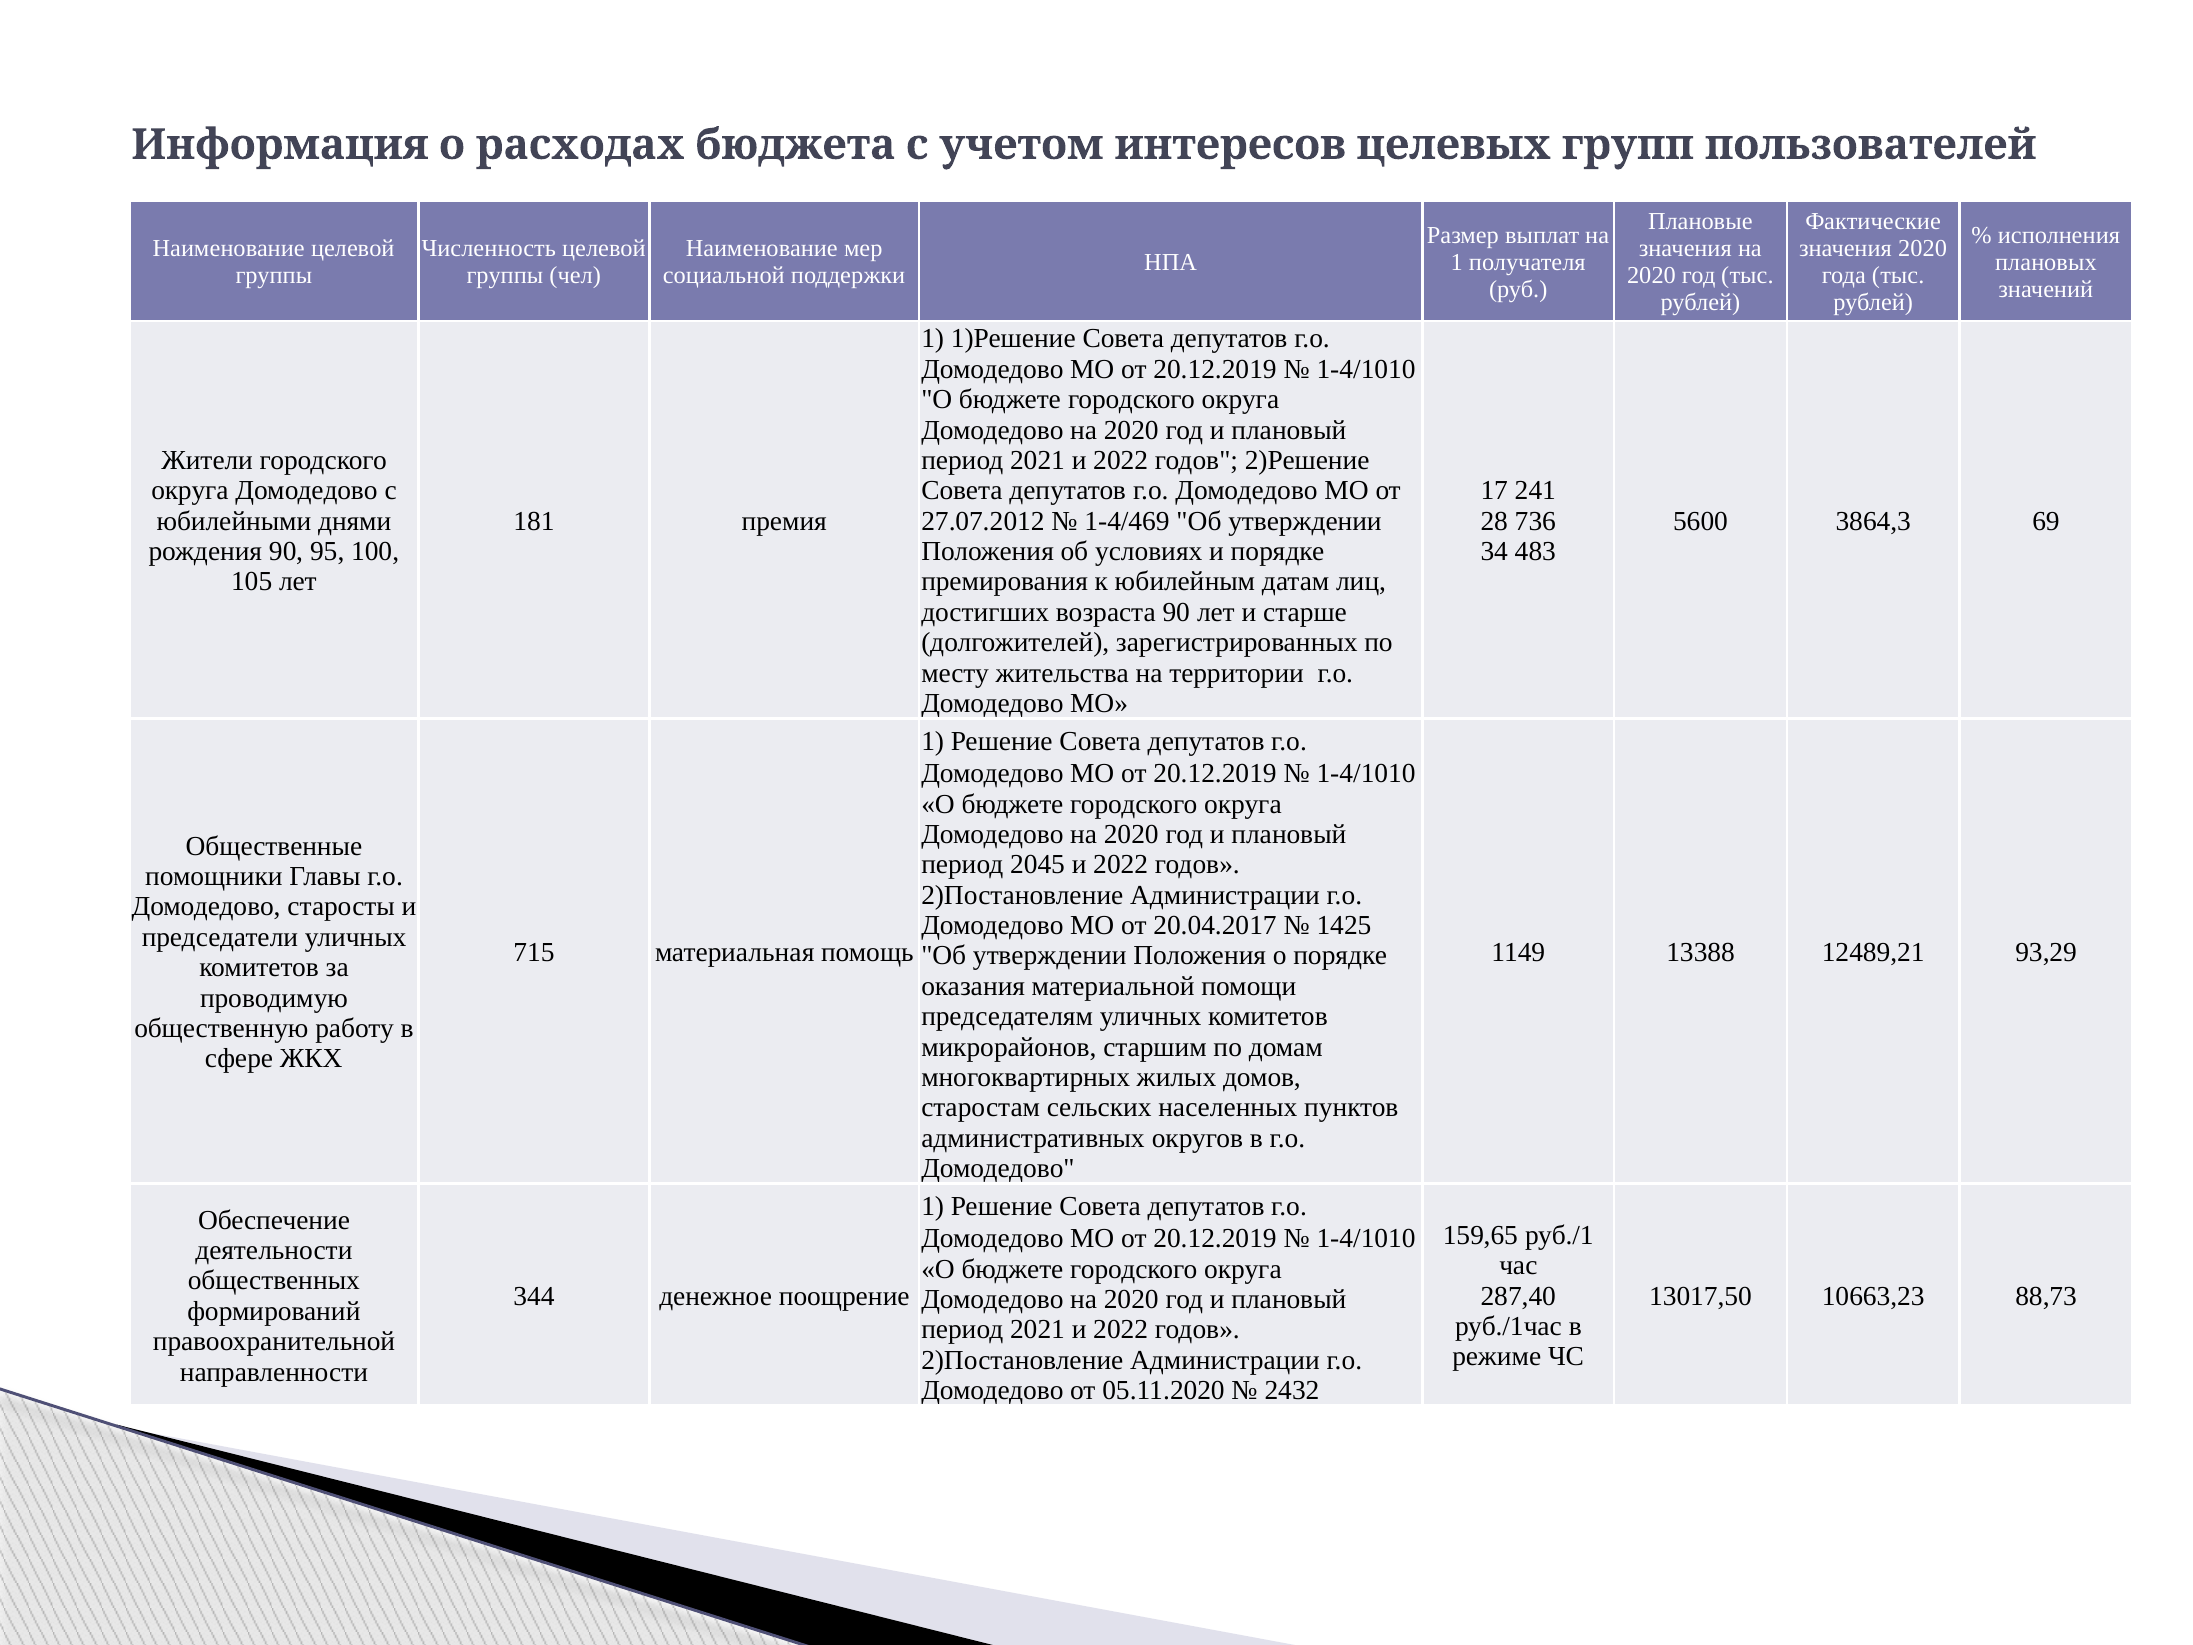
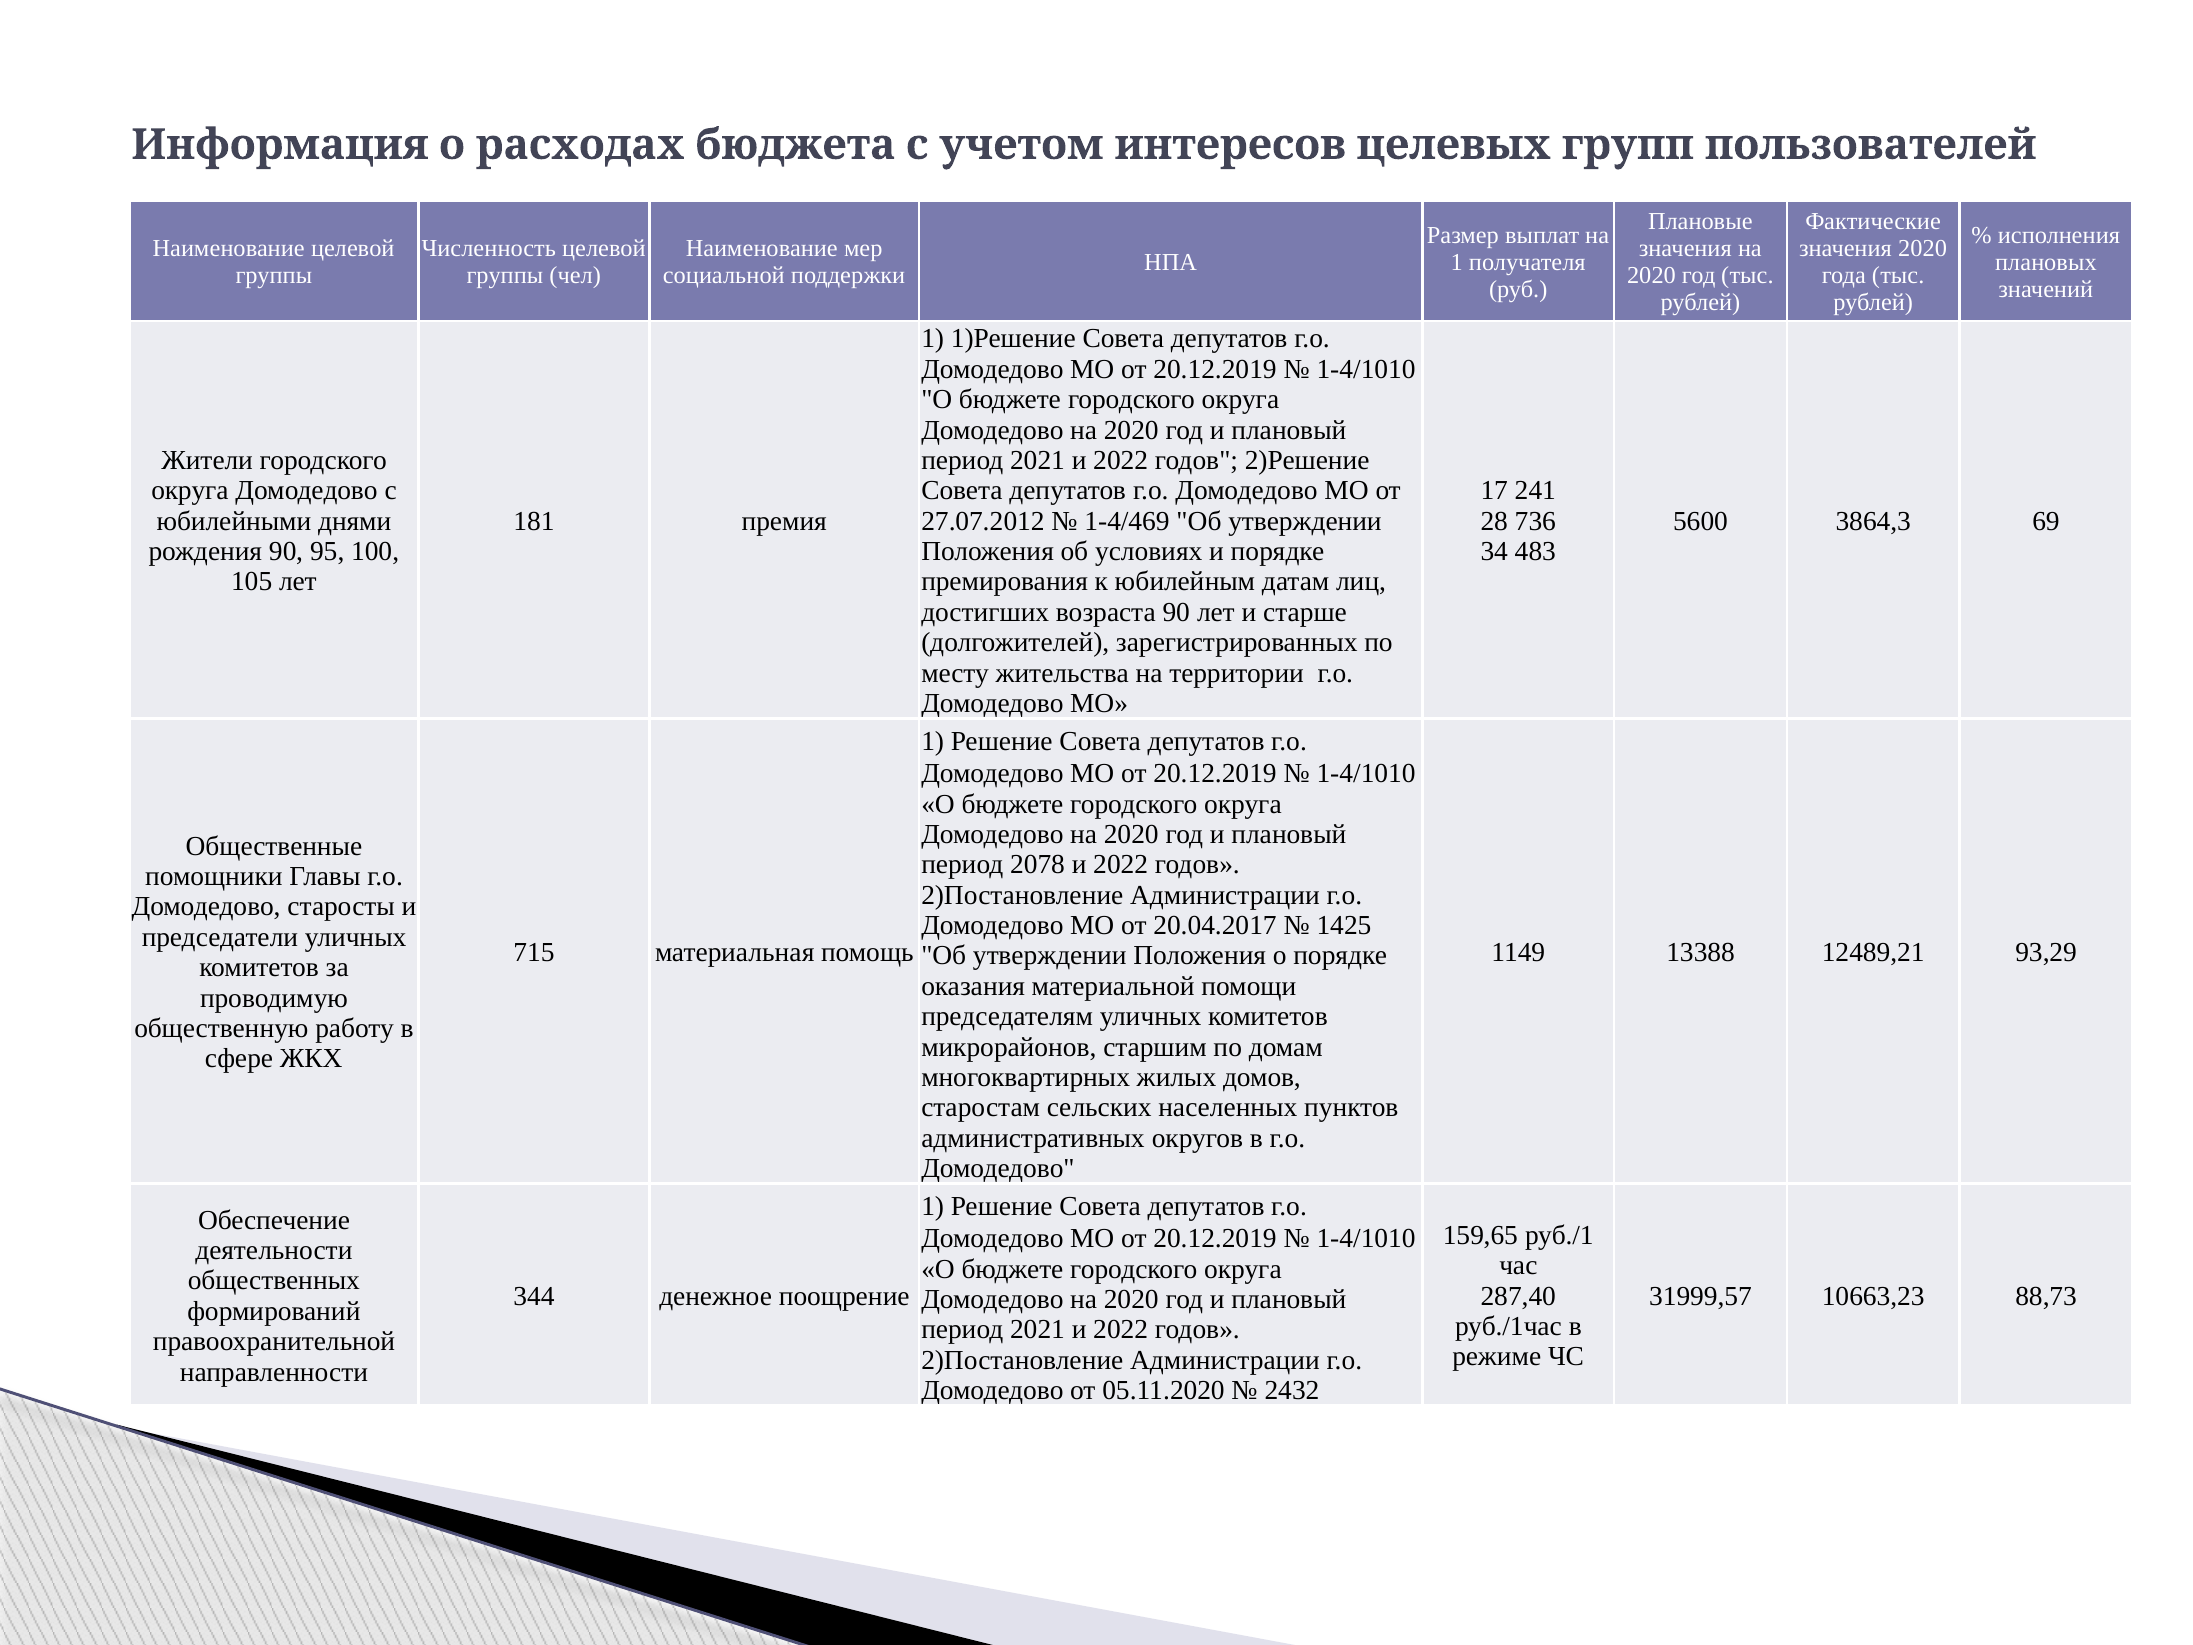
2045: 2045 -> 2078 (1038, 865)
13017,50: 13017,50 -> 31999,57 (1700, 1296)
